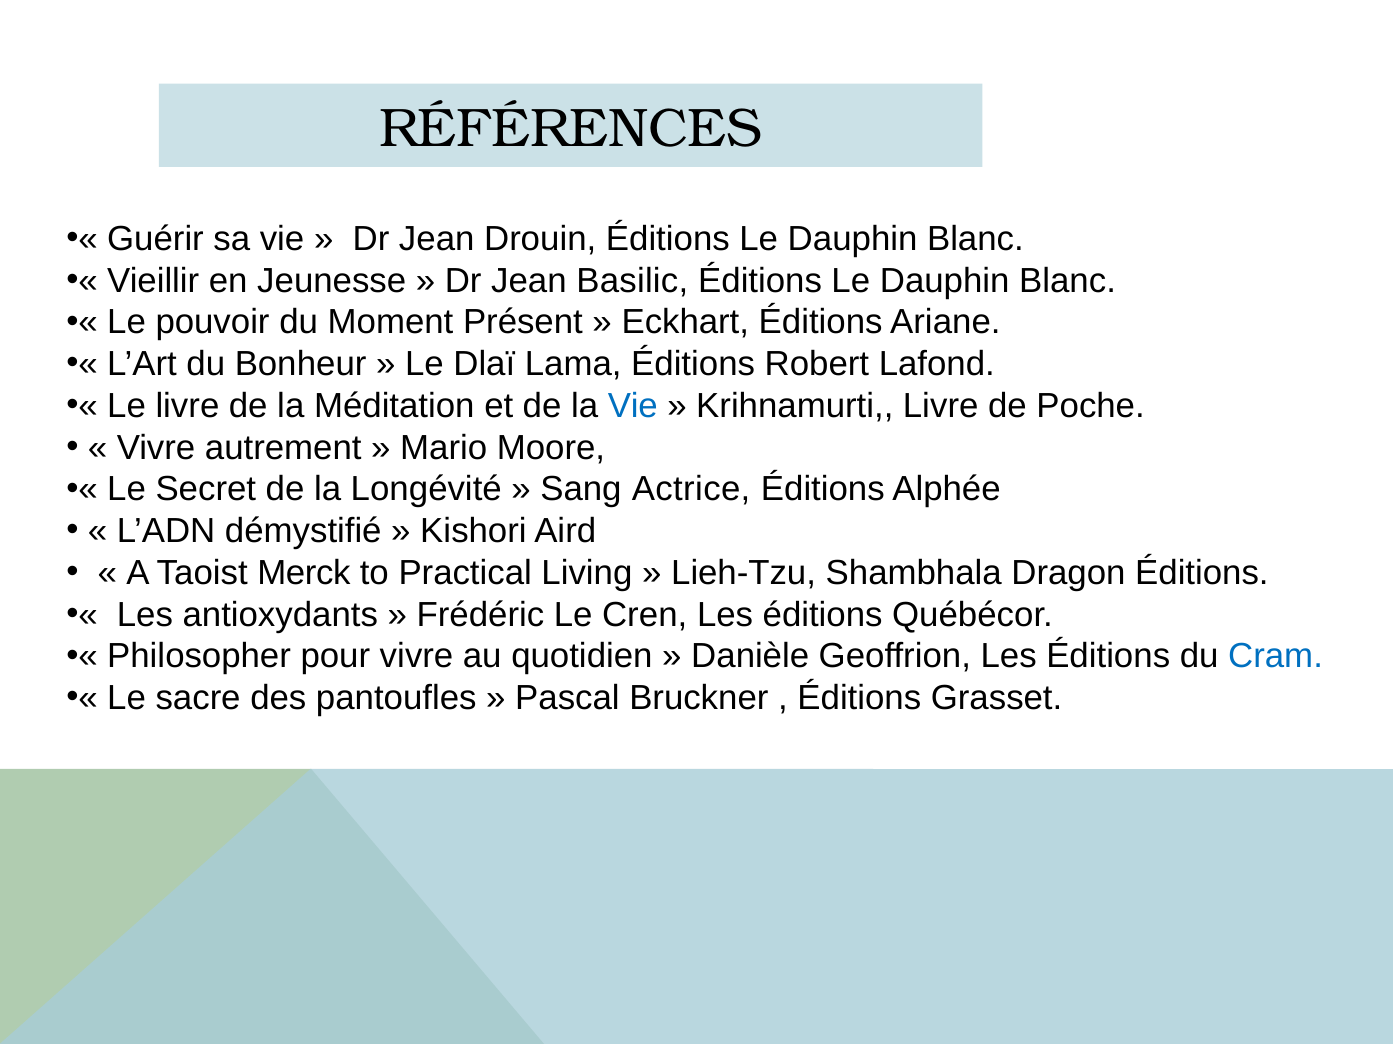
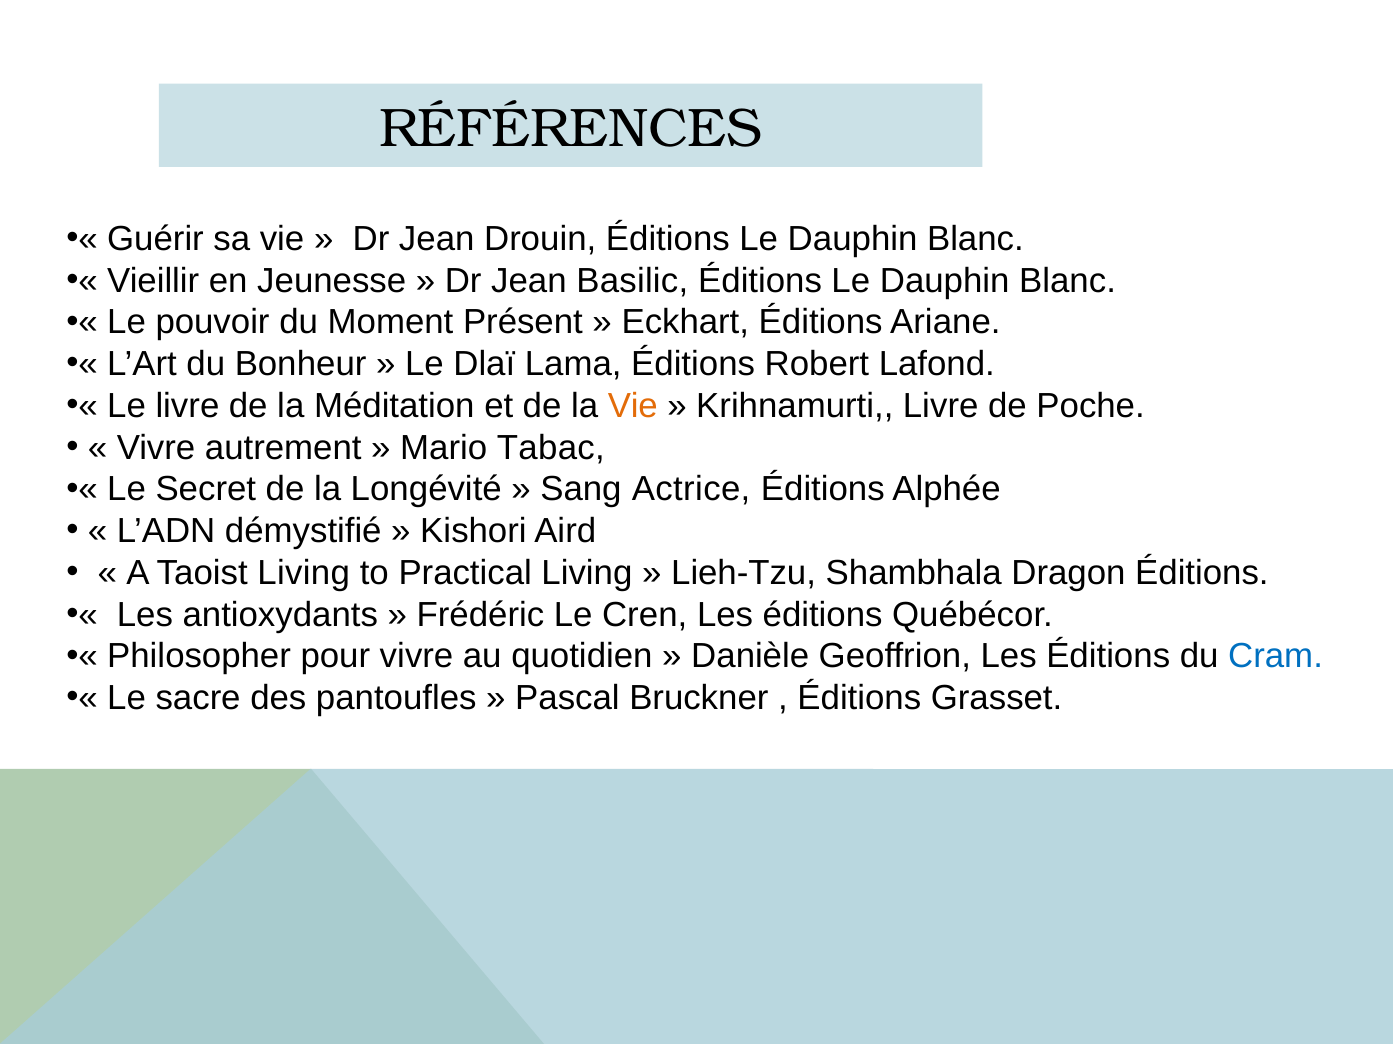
Vie colour: blue -> orange (633, 406)
Moore: Moore -> Tabac (551, 448)
Taoist Merck: Merck -> Living (304, 573)
